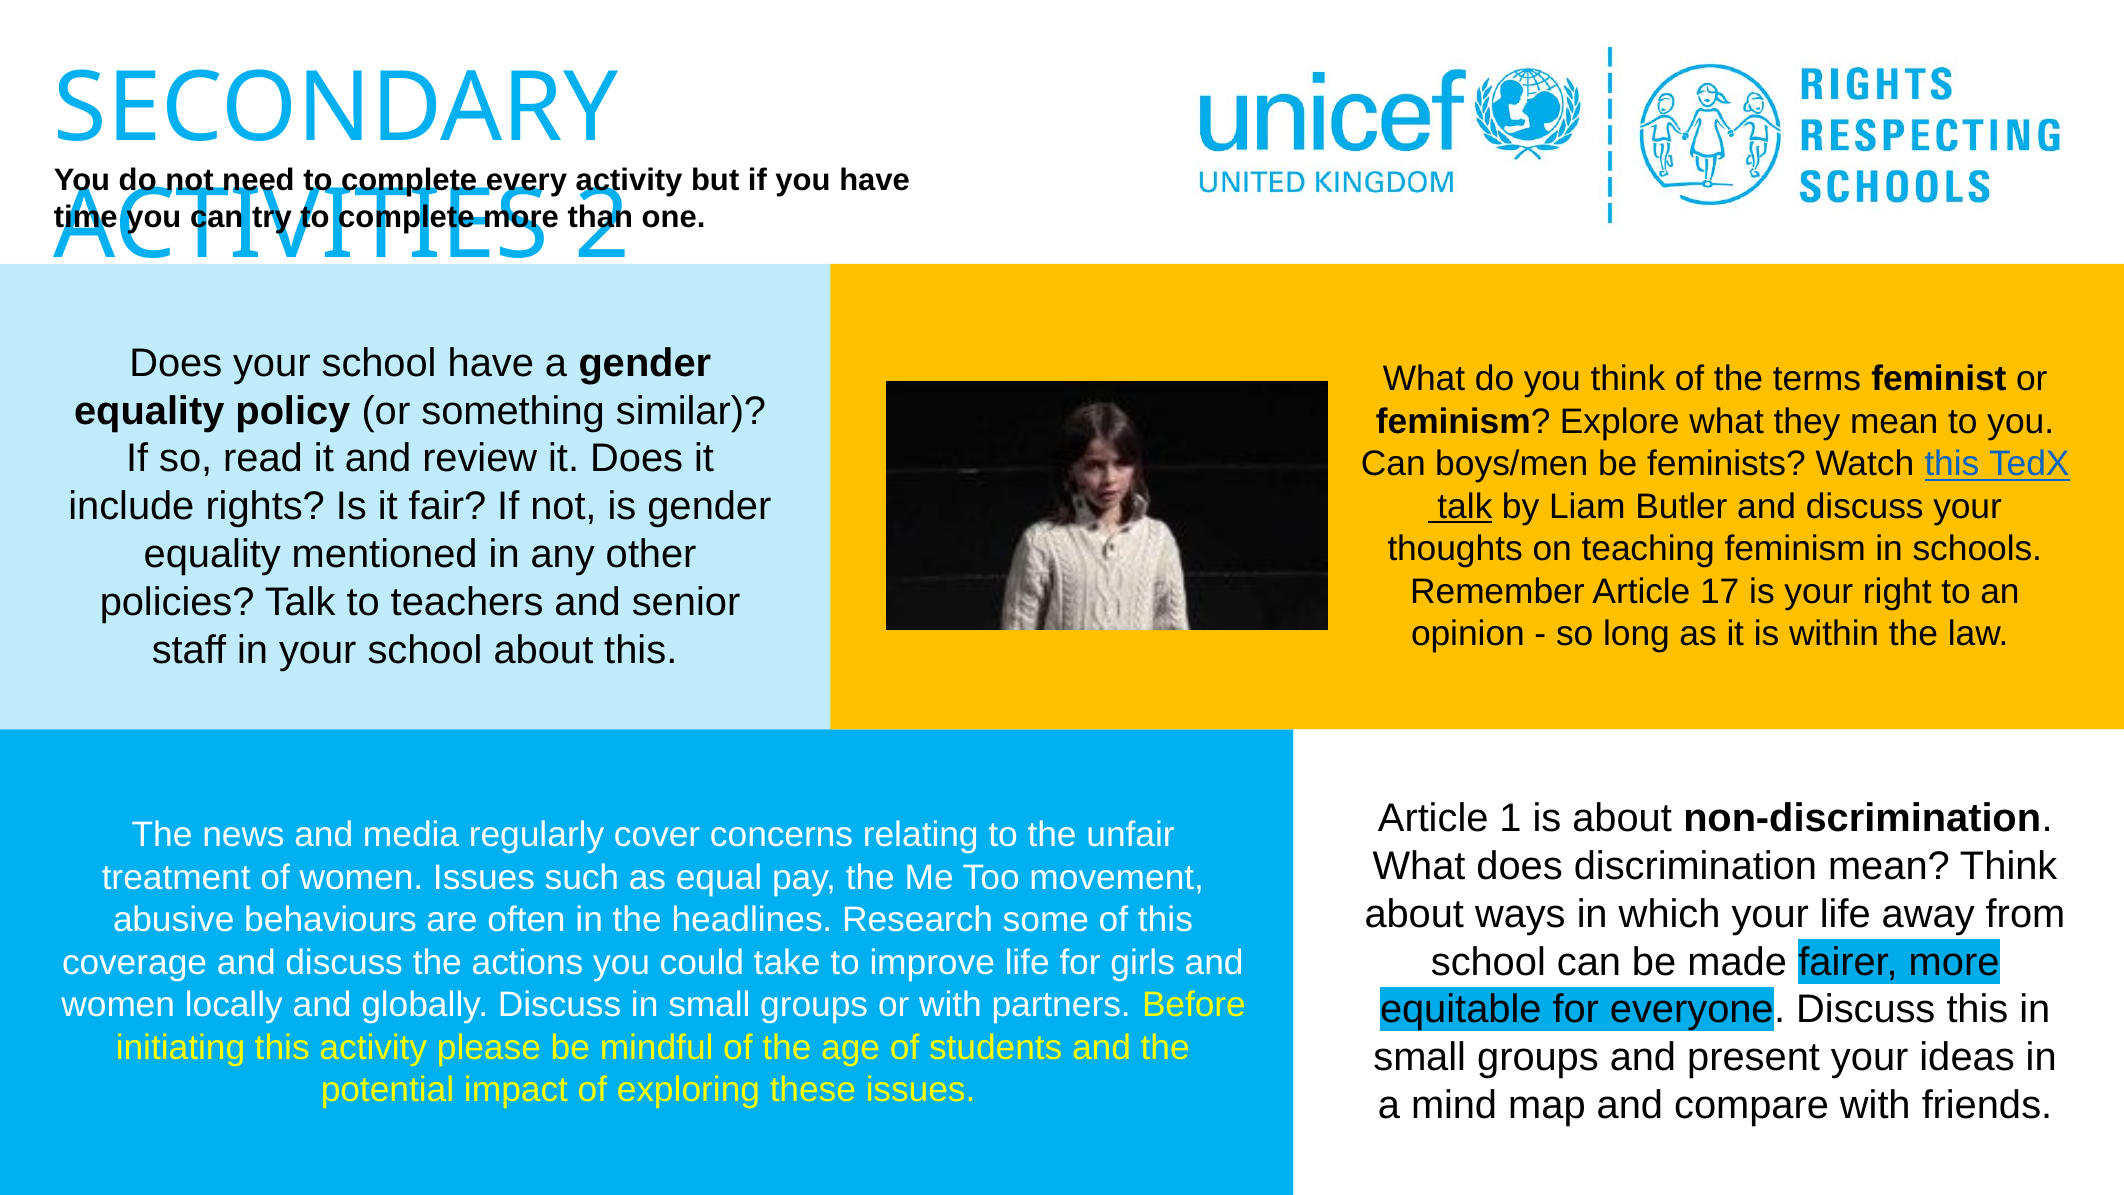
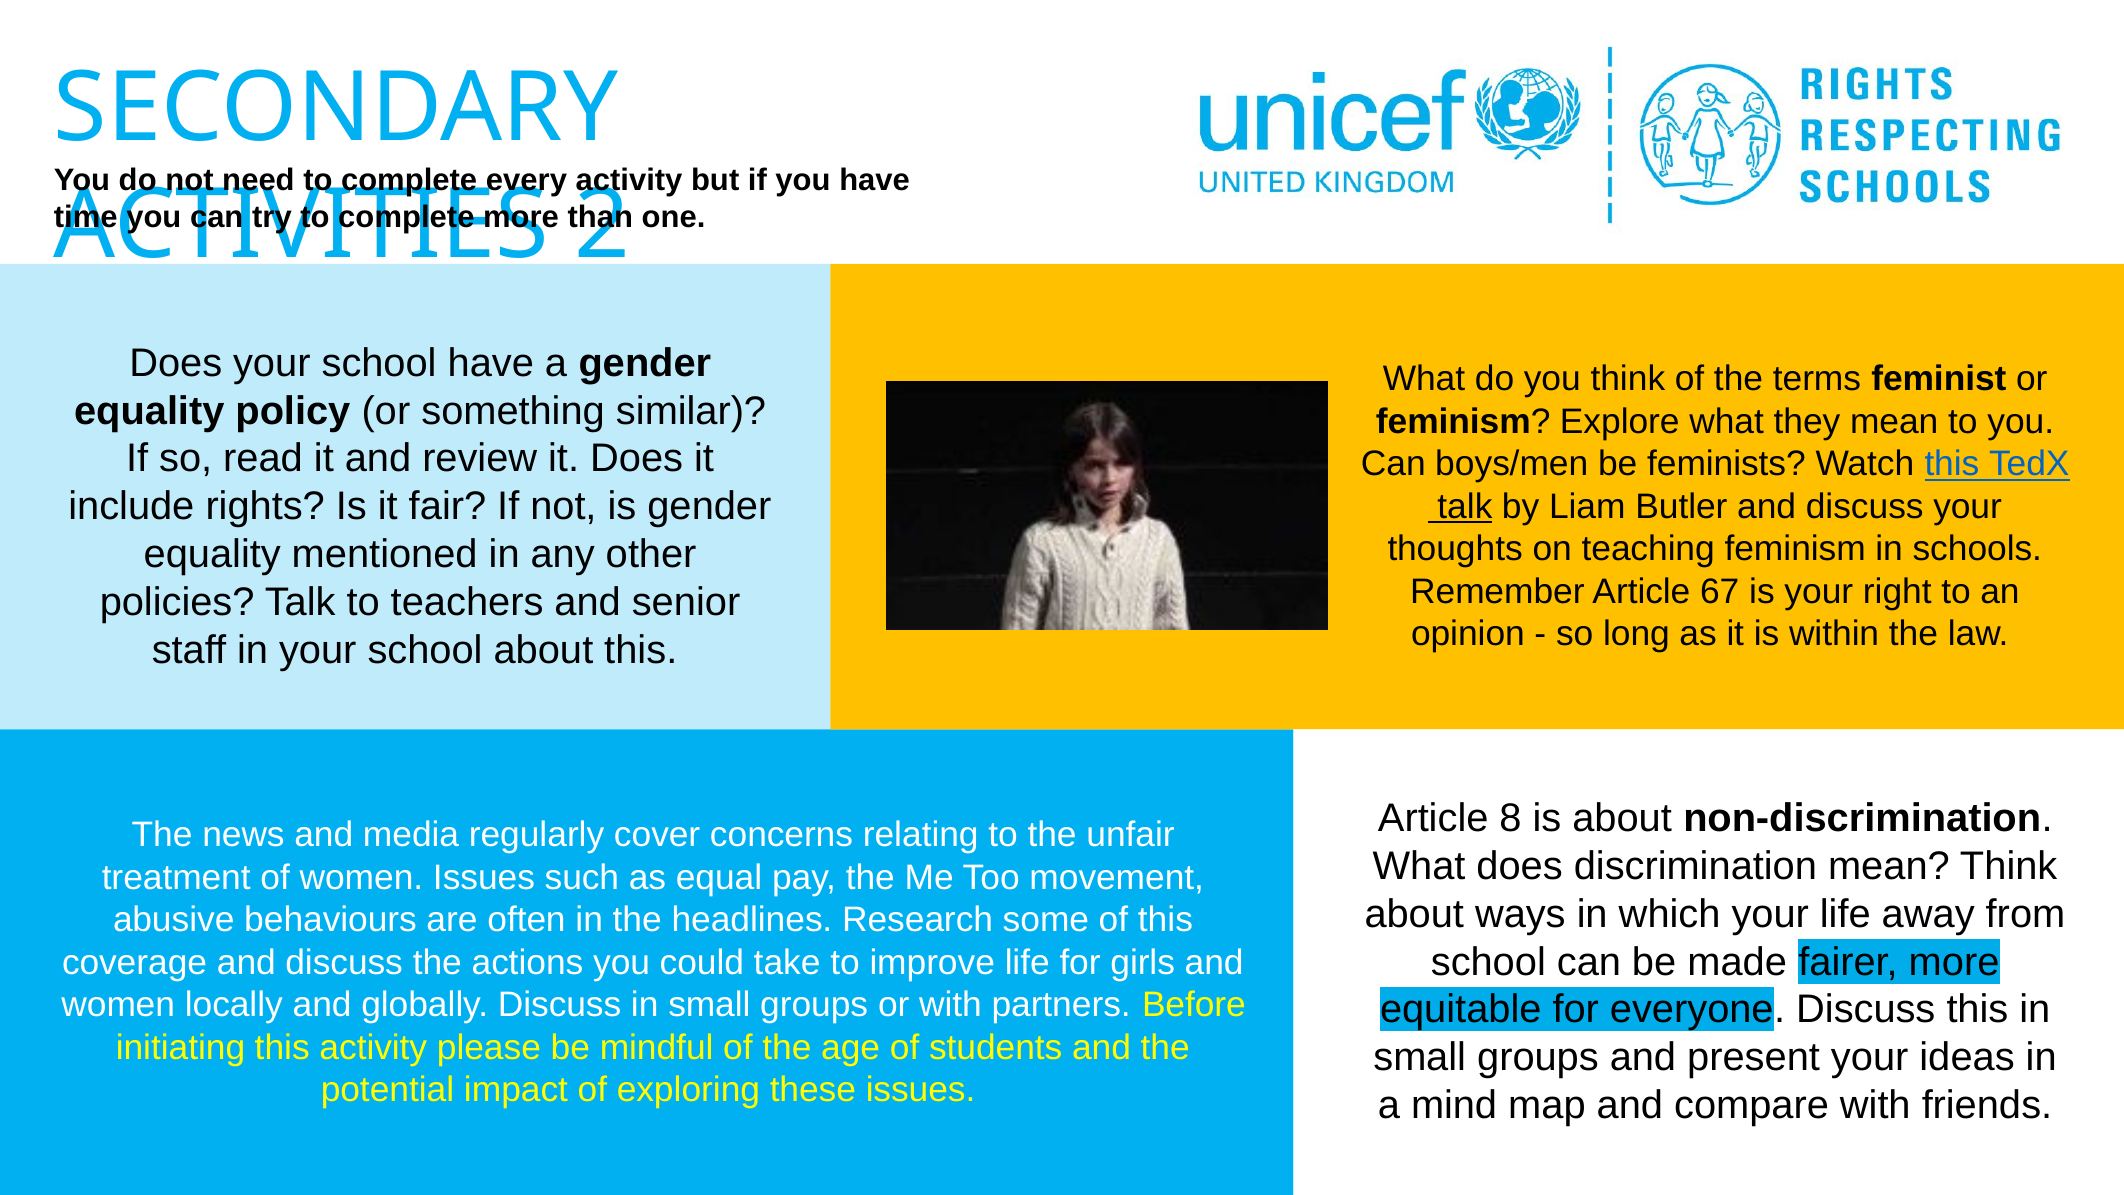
17: 17 -> 67 (1720, 591)
1: 1 -> 8 (1511, 818)
